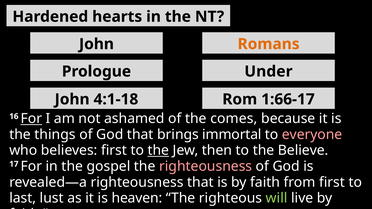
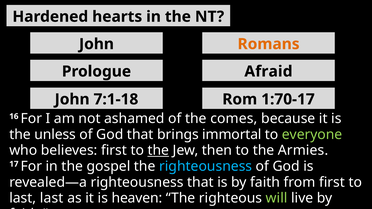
Under: Under -> Afraid (268, 72)
4:1-18: 4:1-18 -> 7:1-18 (116, 99)
1:66-17: 1:66-17 -> 1:70-17 (288, 99)
For underline: present -> none (31, 119)
things: things -> unless (55, 135)
everyone colour: pink -> light green (312, 135)
Believe: Believe -> Armies (303, 151)
righteousness colour: pink -> light blue (206, 166)
last lust: lust -> last (52, 198)
